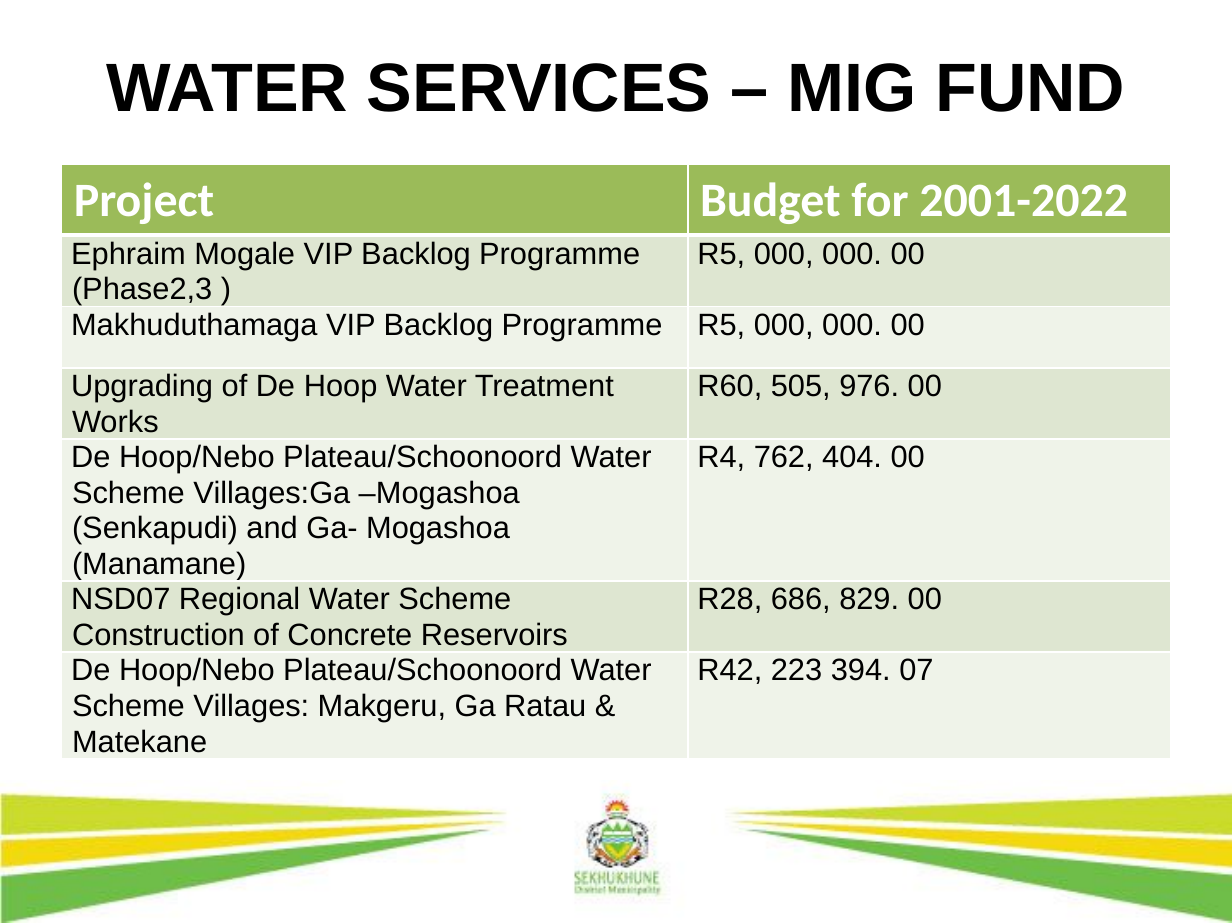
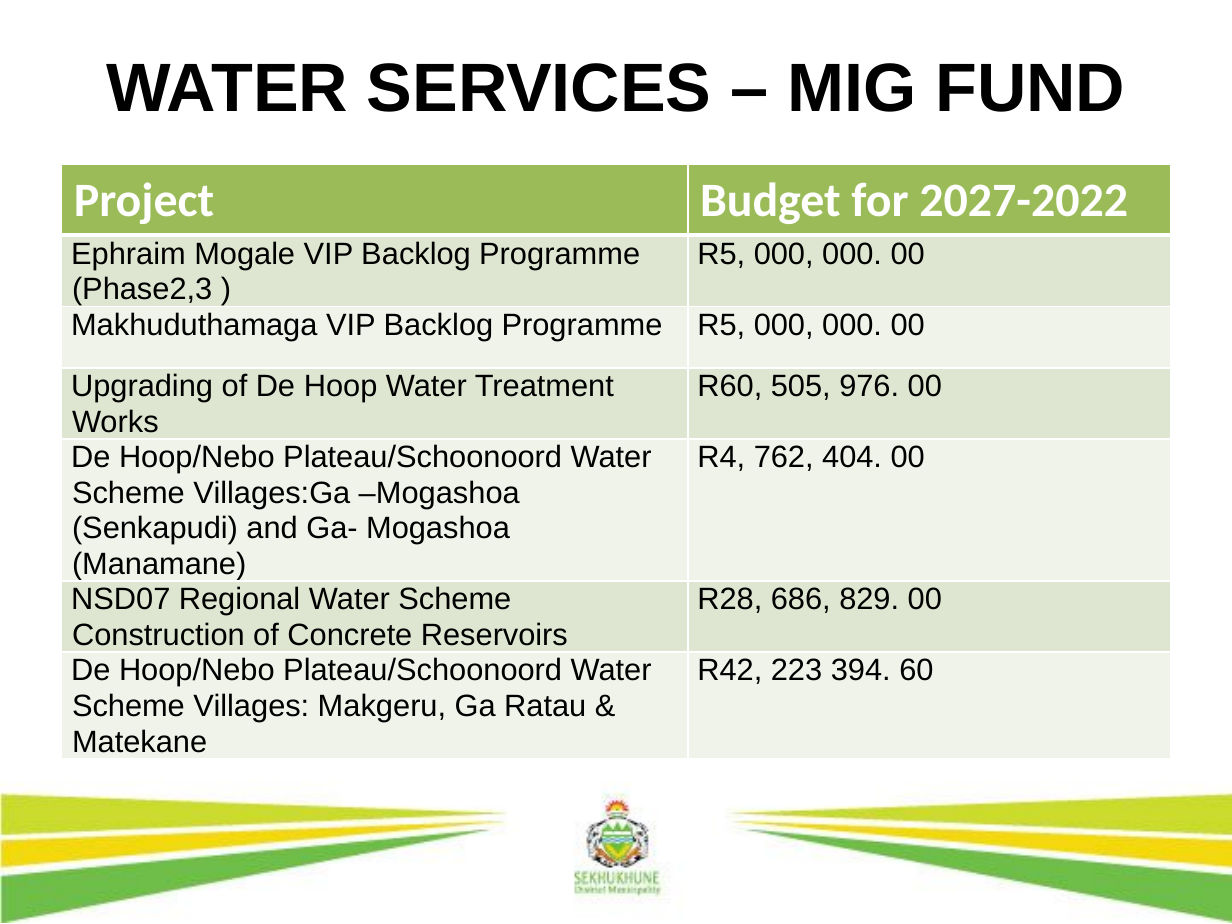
2001-2022: 2001-2022 -> 2027-2022 (1024, 200)
07: 07 -> 60 (916, 671)
